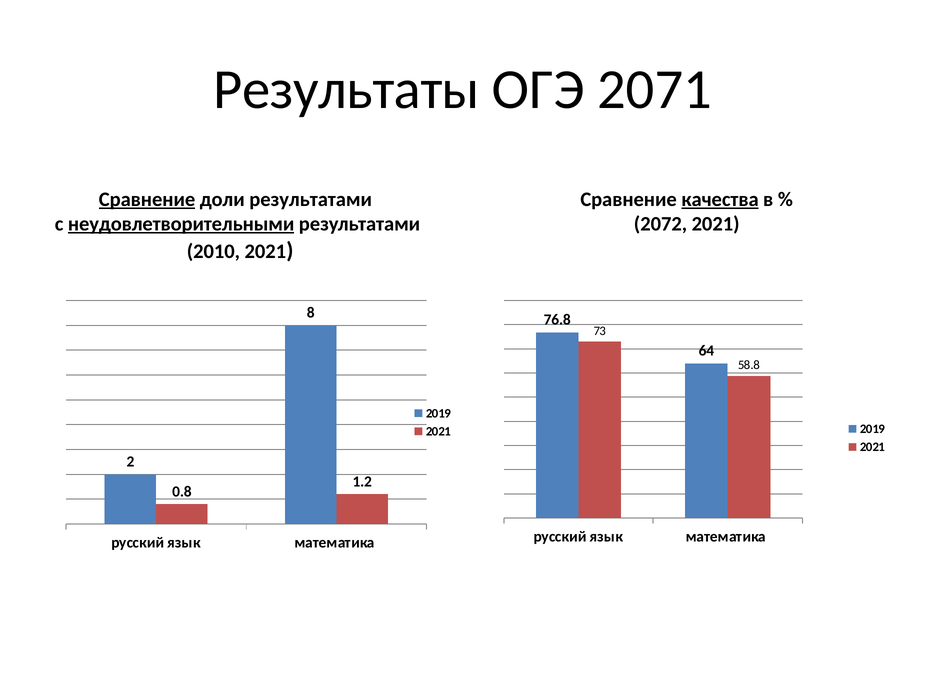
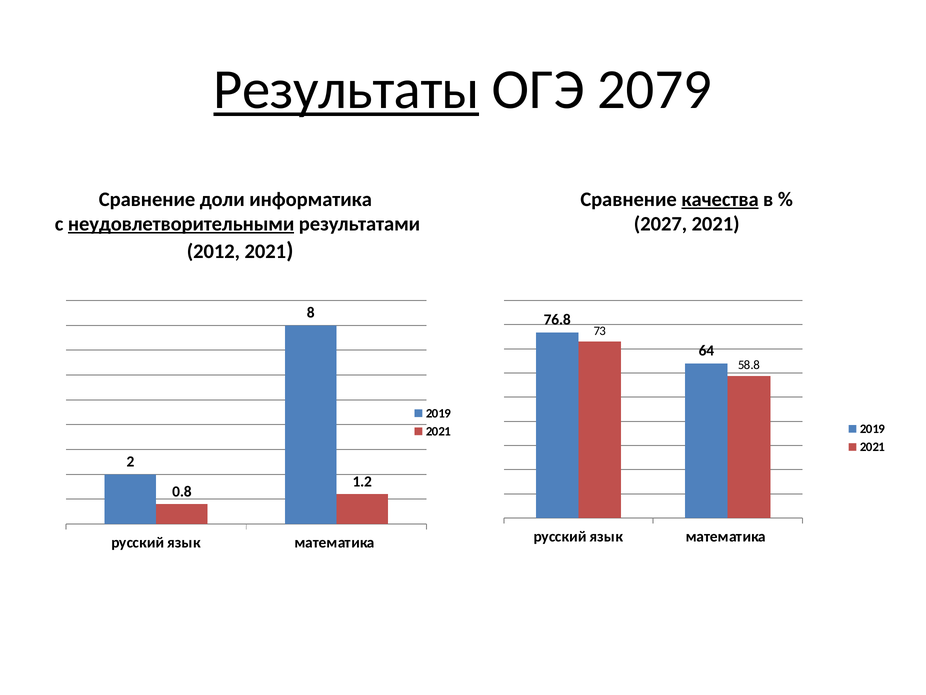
Результаты underline: none -> present (346, 90)
2071: 2071 -> 2079 (655, 90)
Сравнение underline: present -> none (147, 199)
доли результатами: результатами -> информатика (311, 199)
2072: 2072 -> 2027 (660, 224)
2010: 2010 -> 2012 (213, 251)
